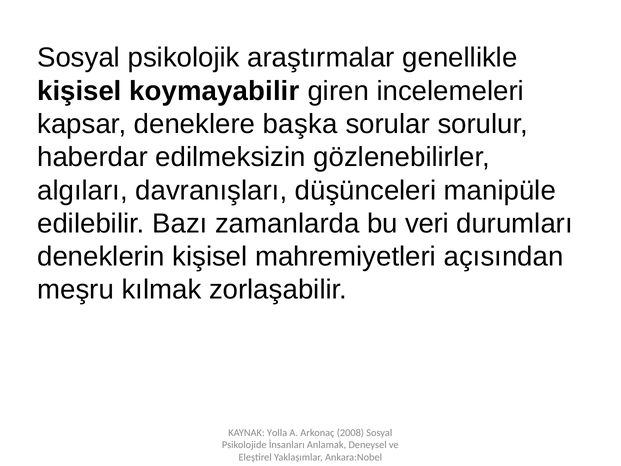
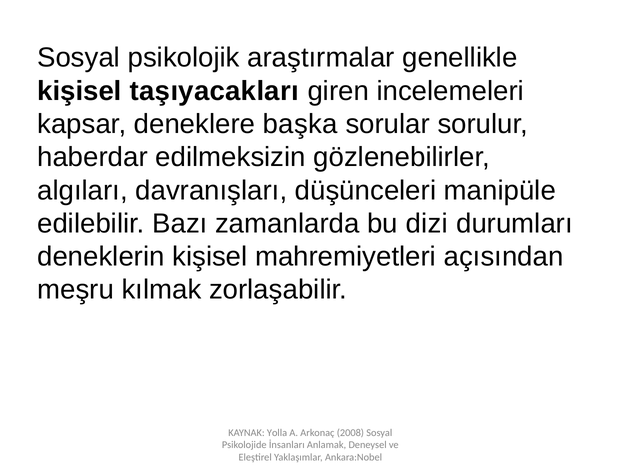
koymayabilir: koymayabilir -> taşıyacakları (214, 91)
veri: veri -> dizi (427, 223)
